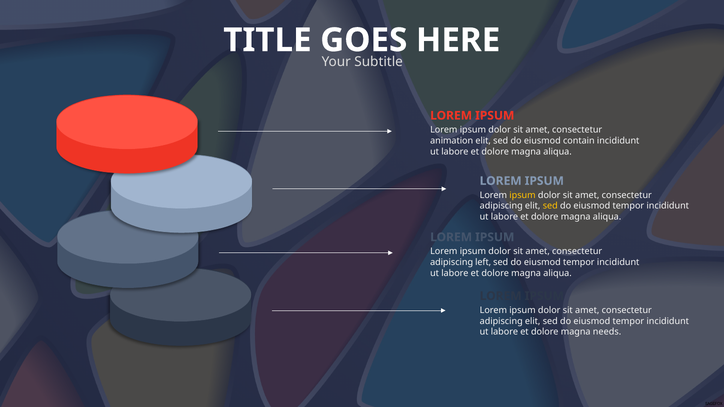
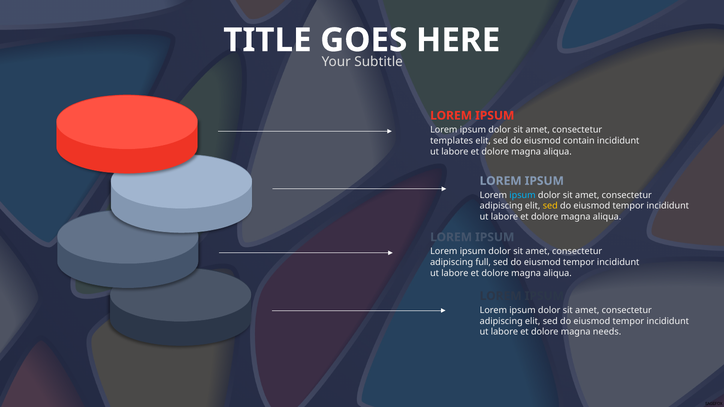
animation: animation -> templates (452, 141)
ipsum colour: yellow -> light blue (522, 195)
left: left -> full (483, 262)
